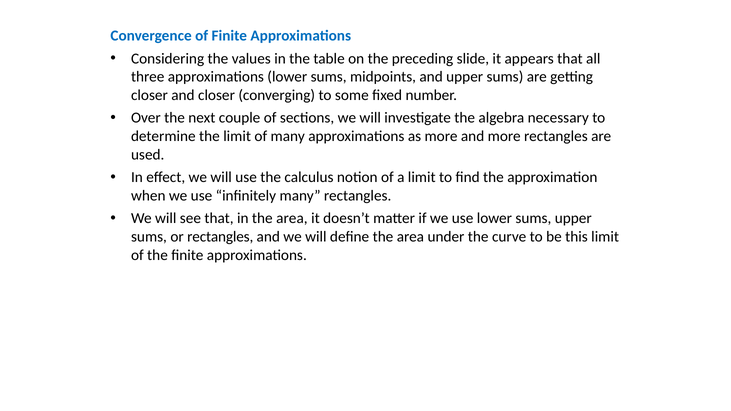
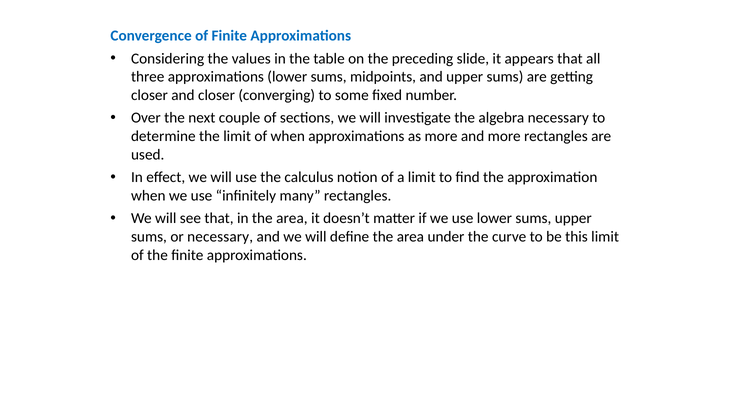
of many: many -> when (288, 136)
or rectangles: rectangles -> necessary (220, 237)
